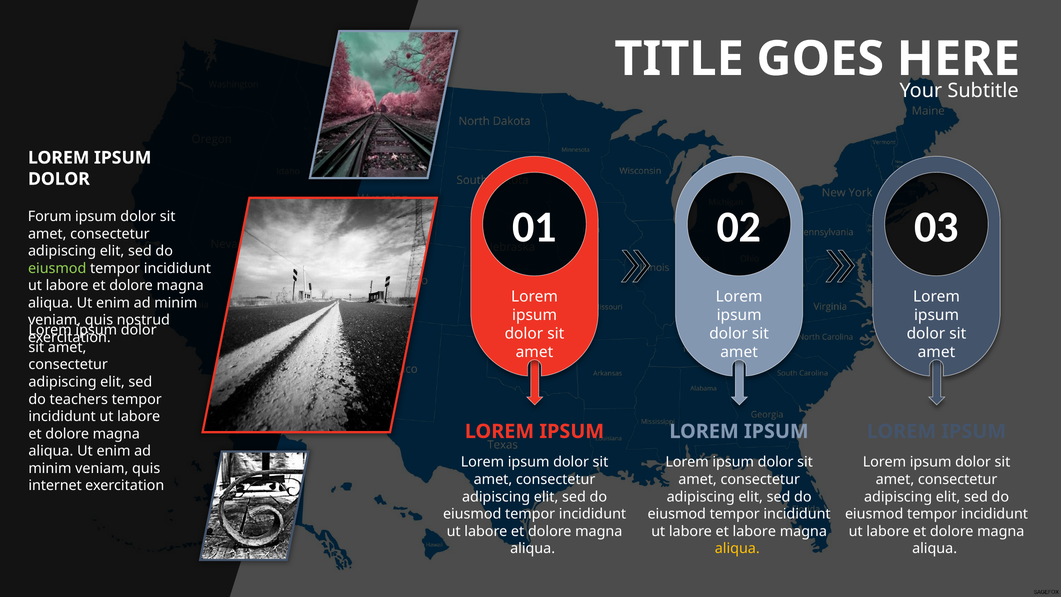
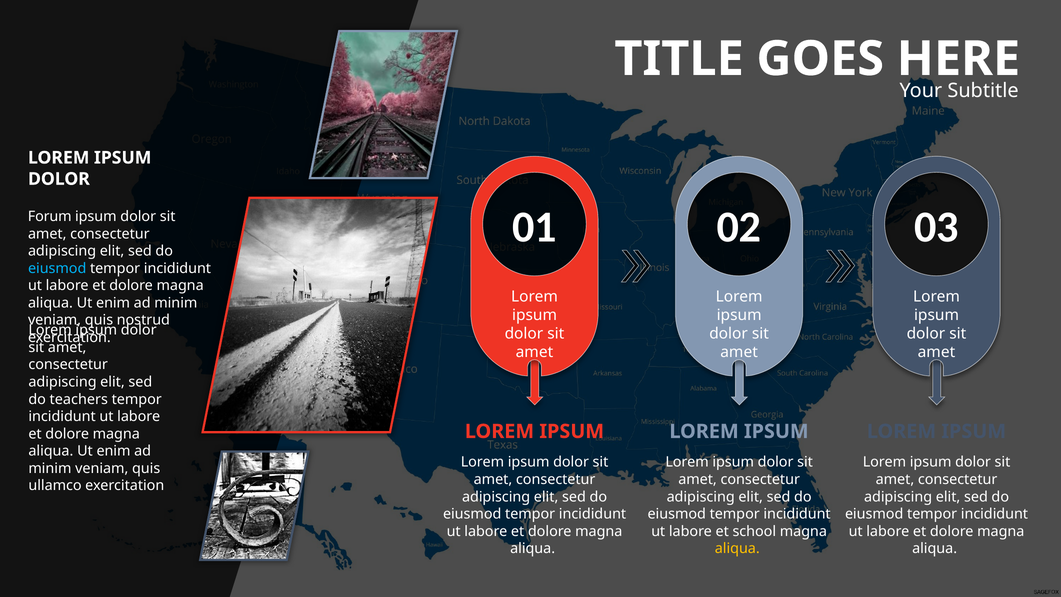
eiusmod colour: light green -> light blue (57, 268)
internet: internet -> ullamco (55, 485)
et labore: labore -> school (754, 531)
